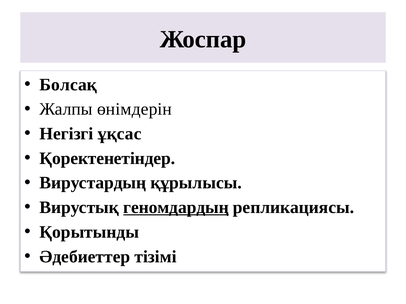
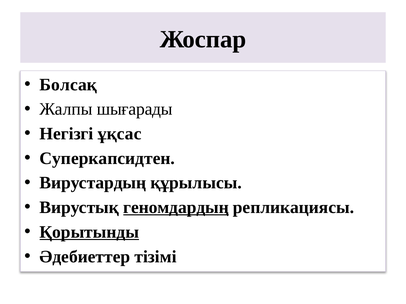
өнімдерін: өнімдерін -> шығарады (135, 109)
Қоректенетіндер: Қоректенетіндер -> Суперкапсидтен (107, 159)
Қорытынды underline: none -> present (89, 232)
